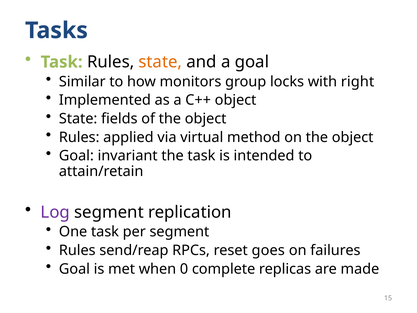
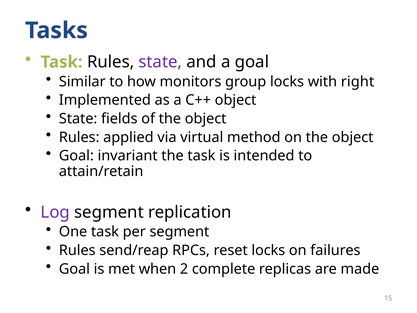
state colour: orange -> purple (160, 62)
reset goes: goes -> locks (268, 250)
0: 0 -> 2 (184, 269)
